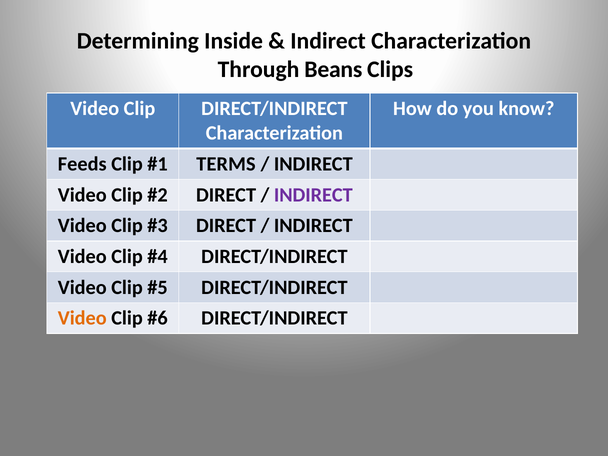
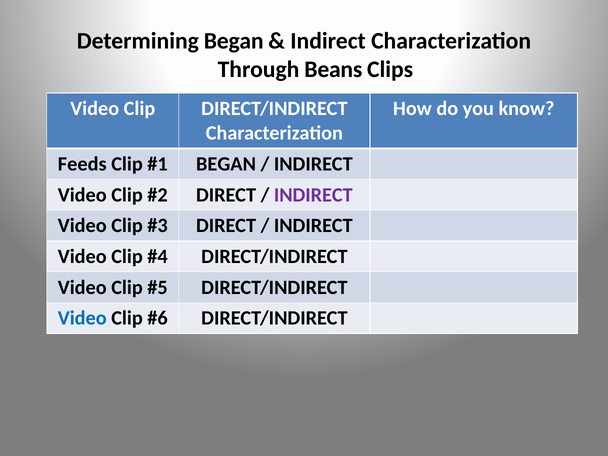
Determining Inside: Inside -> Began (234, 41)
TERMS: TERMS -> BEGAN (226, 164)
Video colour: orange -> blue (82, 318)
